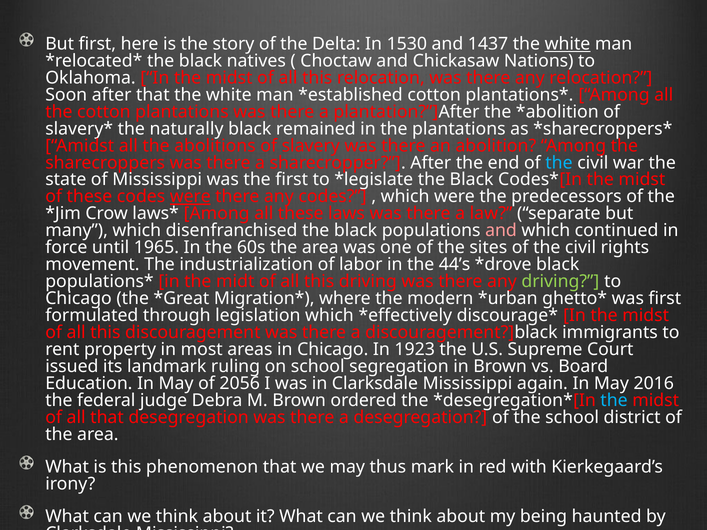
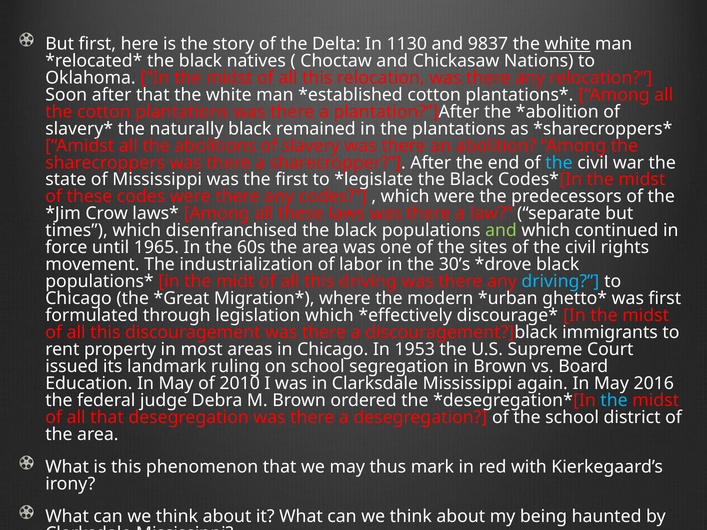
1530: 1530 -> 1130 (407, 44)
1437: 1437 -> 9837 (488, 44)
were underline: present -> none (190, 197)
many: many -> times (77, 231)
and colour: pink -> light green (501, 231)
44’s: 44’s -> 30’s (455, 265)
driving colour: light green -> light blue (560, 282)
1923: 1923 -> 1953 (415, 350)
2056: 2056 -> 2010 (240, 383)
